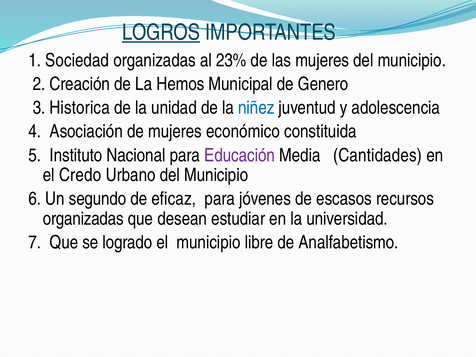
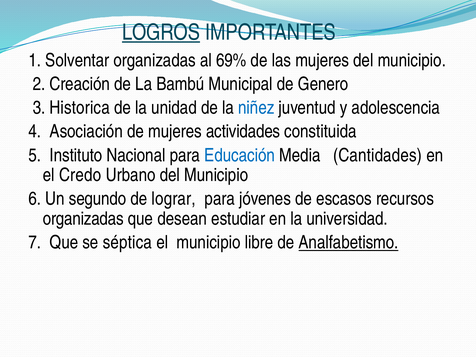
Sociedad: Sociedad -> Solventar (77, 61)
23%: 23% -> 69% (231, 61)
Hemos: Hemos -> Bambú (180, 84)
económico: económico -> actividades (243, 132)
Educación colour: purple -> blue (240, 155)
eficaz: eficaz -> lograr (174, 199)
logrado: logrado -> séptica (127, 242)
Analfabetismo underline: none -> present (348, 242)
